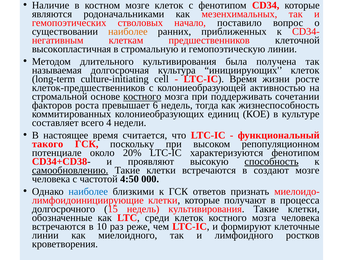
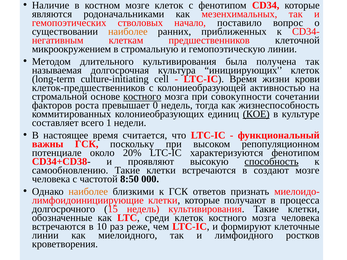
высокопластичная: высокопластичная -> микроокружением (72, 49)
росте: росте -> крови (307, 79)
поддерживать: поддерживать -> совокупности (241, 97)
6: 6 -> 0 (155, 105)
КОЕ underline: none -> present (256, 114)
4: 4 -> 1 (109, 123)
такого: такого -> важны (48, 144)
самообновлению underline: present -> none (70, 170)
4:50: 4:50 -> 8:50 (129, 179)
наиболее colour: blue -> orange (88, 192)
